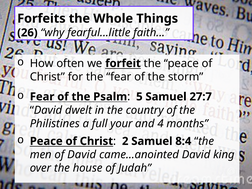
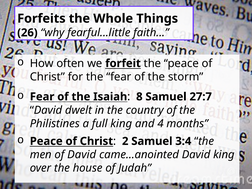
Psalm: Psalm -> Isaiah (110, 97)
5: 5 -> 8 (139, 97)
full your: your -> king (121, 124)
8:4: 8:4 -> 3:4 (183, 141)
